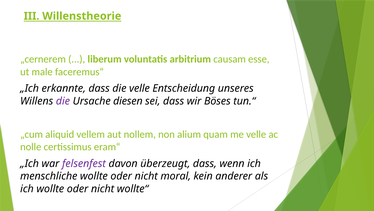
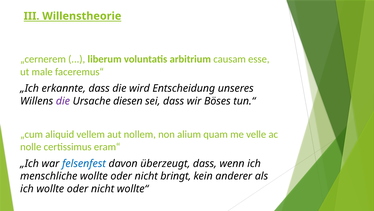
die velle: velle -> wird (139, 88)
felsenfest colour: purple -> blue (84, 163)
moral: moral -> bringt (176, 176)
